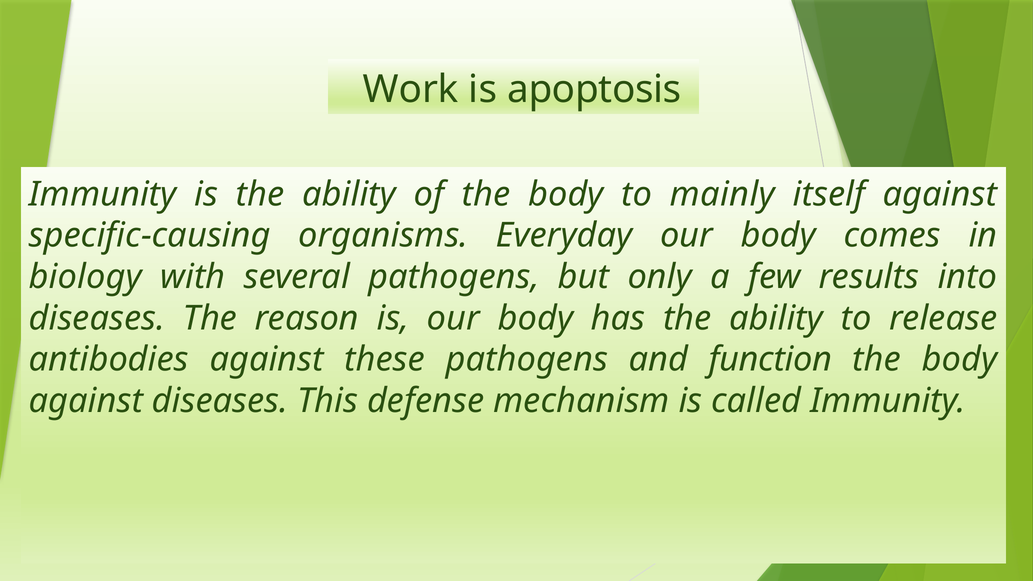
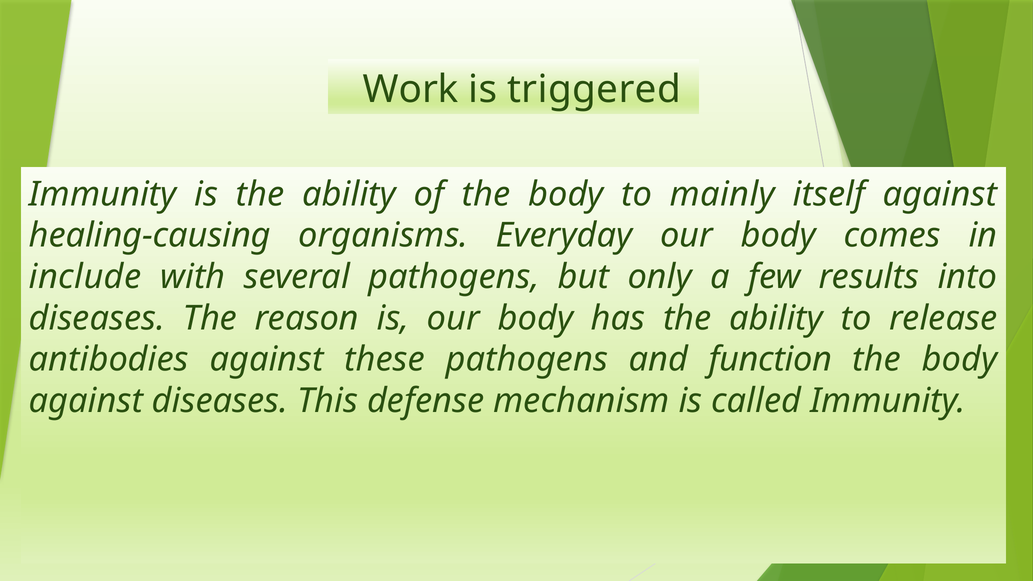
apoptosis: apoptosis -> triggered (594, 90)
specific-causing: specific-causing -> healing-causing (150, 236)
biology: biology -> include (85, 277)
